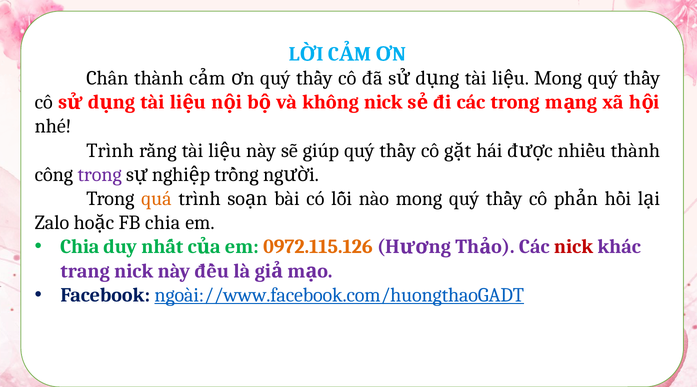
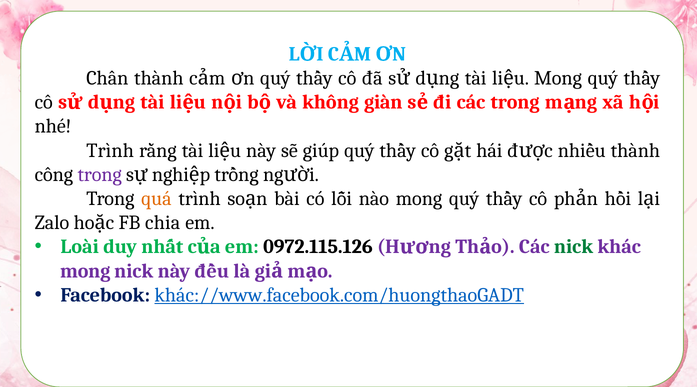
không nick: nick -> giàn (383, 102)
Chia: Chia -> Loài (80, 247)
0972.115.126 colour: orange -> black (318, 247)
nick colour: red -> green (574, 247)
trang: trang -> mong (85, 271)
ngoài://www.facebook.com/huongthaoGADT: ngoài://www.facebook.com/huongthaoGADT -> khác://www.facebook.com/huongthaoGADT (339, 295)
